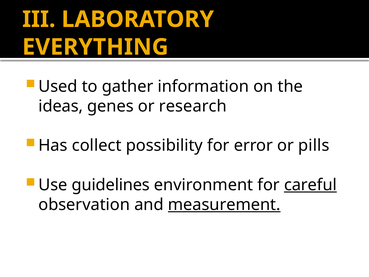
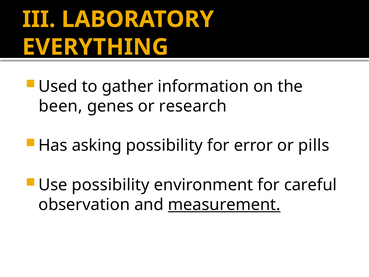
ideas: ideas -> been (61, 106)
collect: collect -> asking (97, 145)
Use guidelines: guidelines -> possibility (111, 185)
careful underline: present -> none (310, 185)
